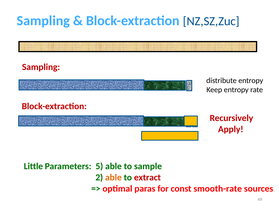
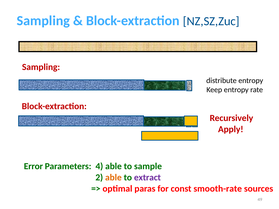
Little: Little -> Error (33, 167)
5: 5 -> 4 (99, 167)
extract colour: red -> purple (147, 178)
